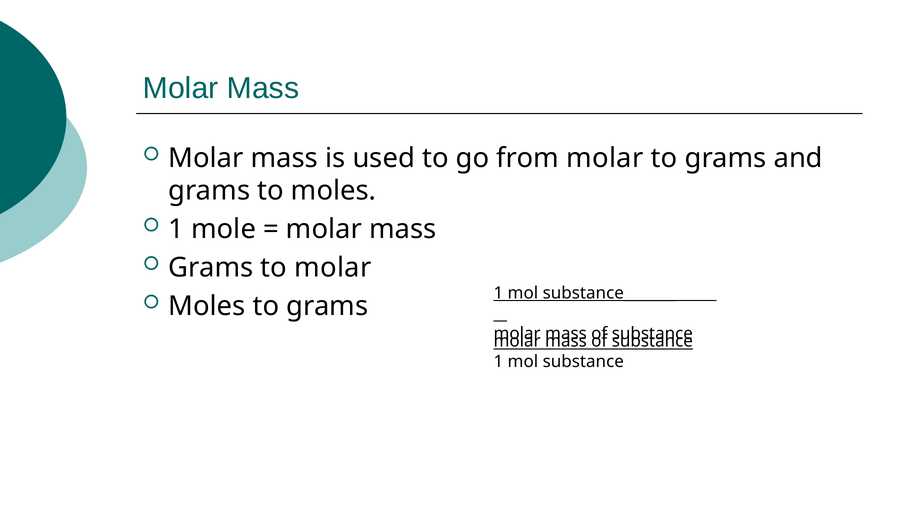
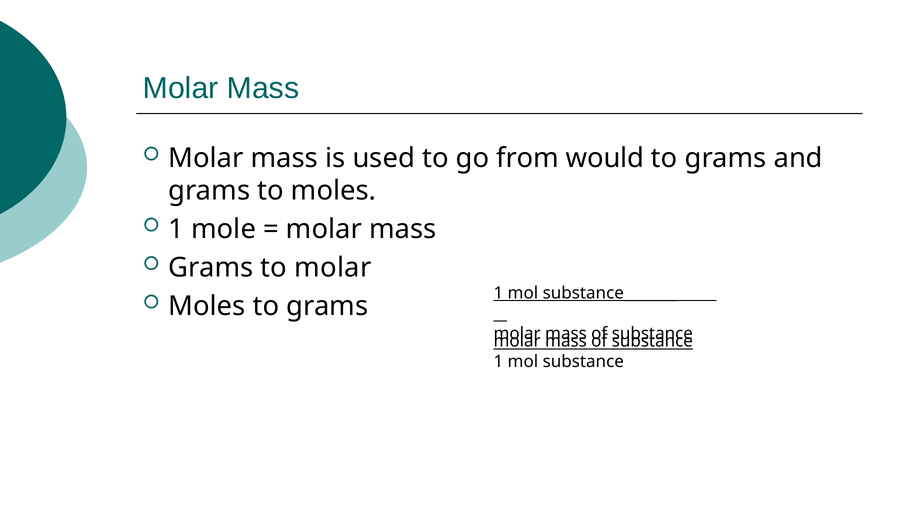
from molar: molar -> would (605, 158)
